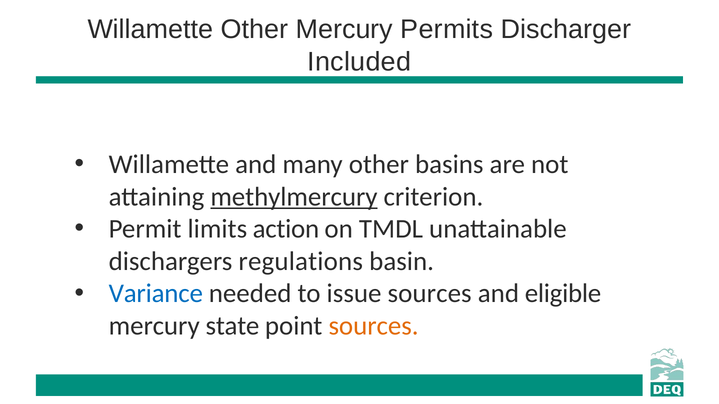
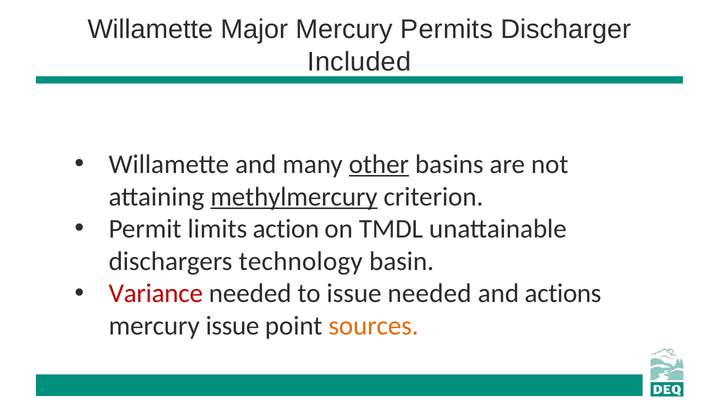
Willamette Other: Other -> Major (254, 29)
other underline: none -> present (379, 164)
regulations: regulations -> technology (301, 262)
Variance colour: blue -> red (156, 294)
issue sources: sources -> needed (430, 294)
eligible: eligible -> actions (563, 294)
mercury state: state -> issue (233, 326)
